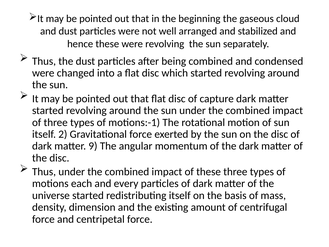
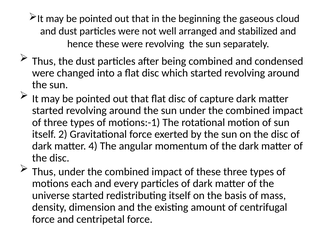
9: 9 -> 4 (93, 146)
